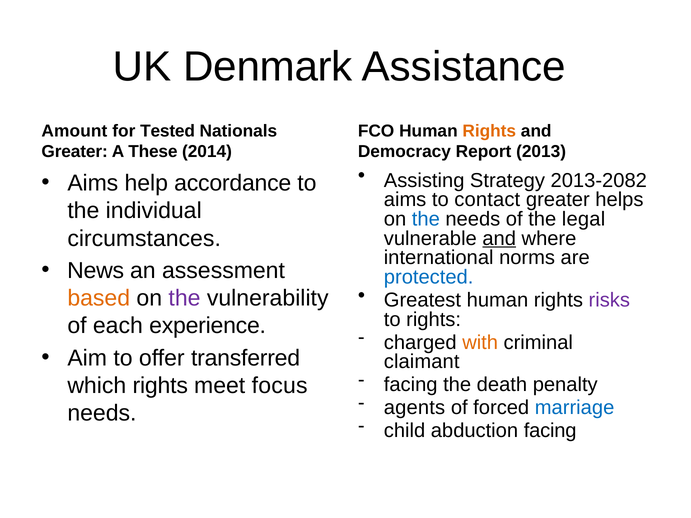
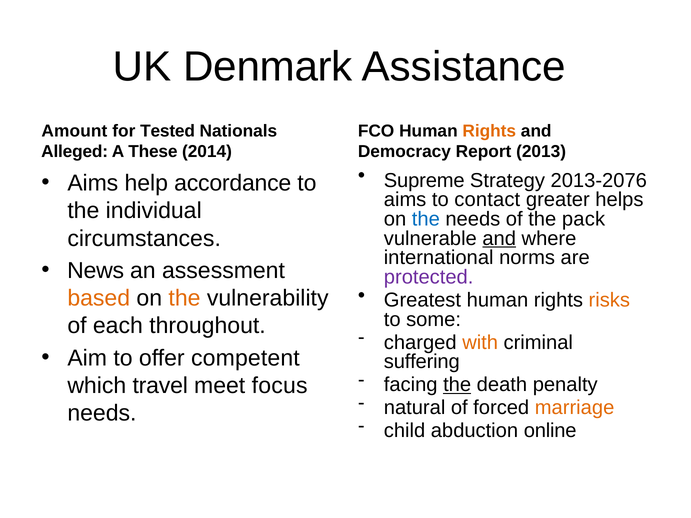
Greater: Greater -> Alleged (75, 152)
Assisting: Assisting -> Supreme (424, 180)
2013-2082: 2013-2082 -> 2013-2076 (599, 180)
legal: legal -> pack (584, 219)
protected colour: blue -> purple (429, 277)
risks colour: purple -> orange (609, 300)
the colour: purple -> orange (185, 298)
to rights: rights -> some (434, 320)
experience: experience -> throughout (207, 326)
transferred: transferred -> competent (245, 358)
claimant: claimant -> suffering (422, 362)
the underline: none -> present (457, 385)
which rights: rights -> travel (160, 386)
agents: agents -> natural (415, 408)
marriage colour: blue -> orange (575, 408)
abduction facing: facing -> online (550, 431)
